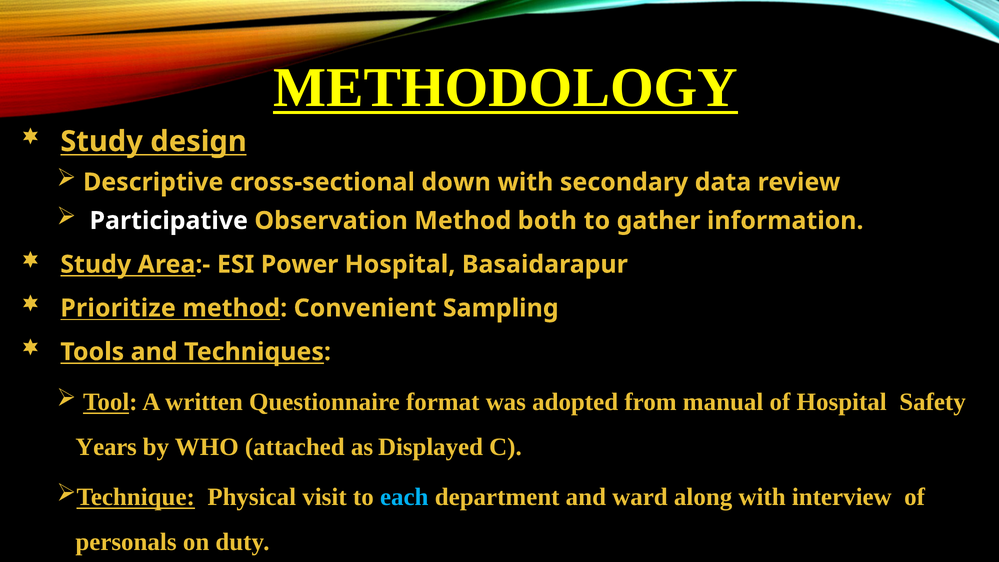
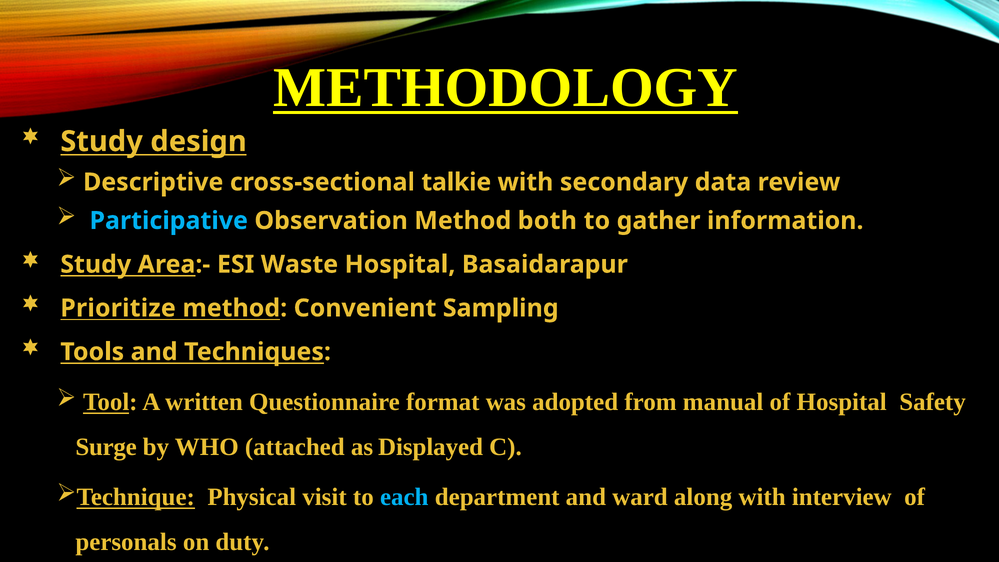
down: down -> talkie (456, 182)
Participative colour: white -> light blue (169, 221)
Power: Power -> Waste (299, 264)
Years: Years -> Surge (106, 447)
